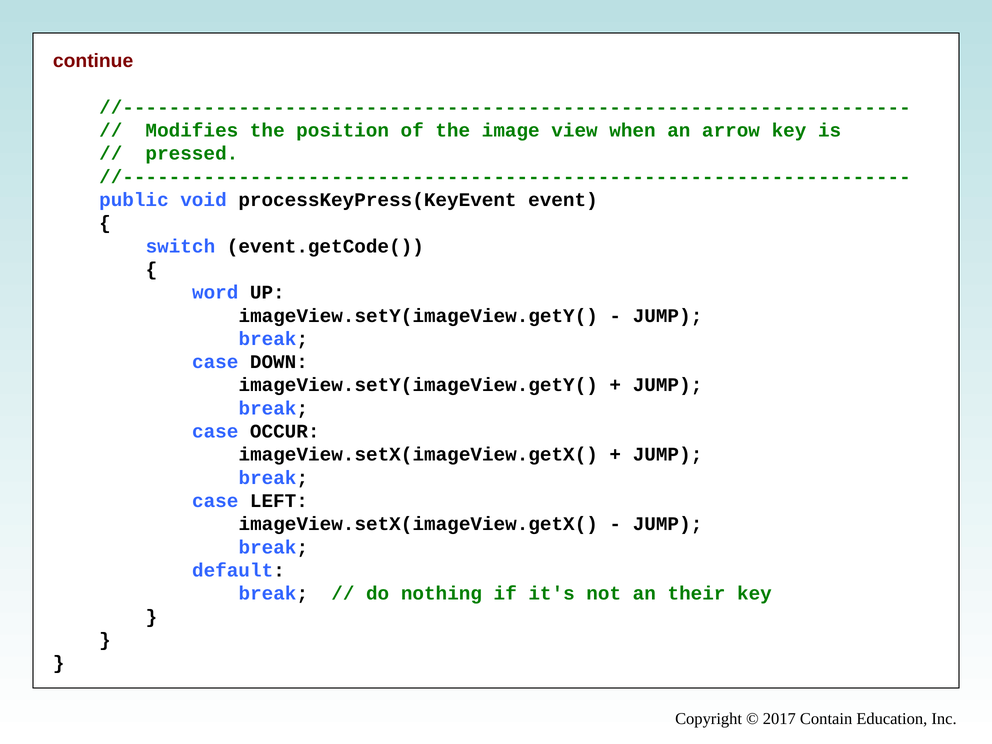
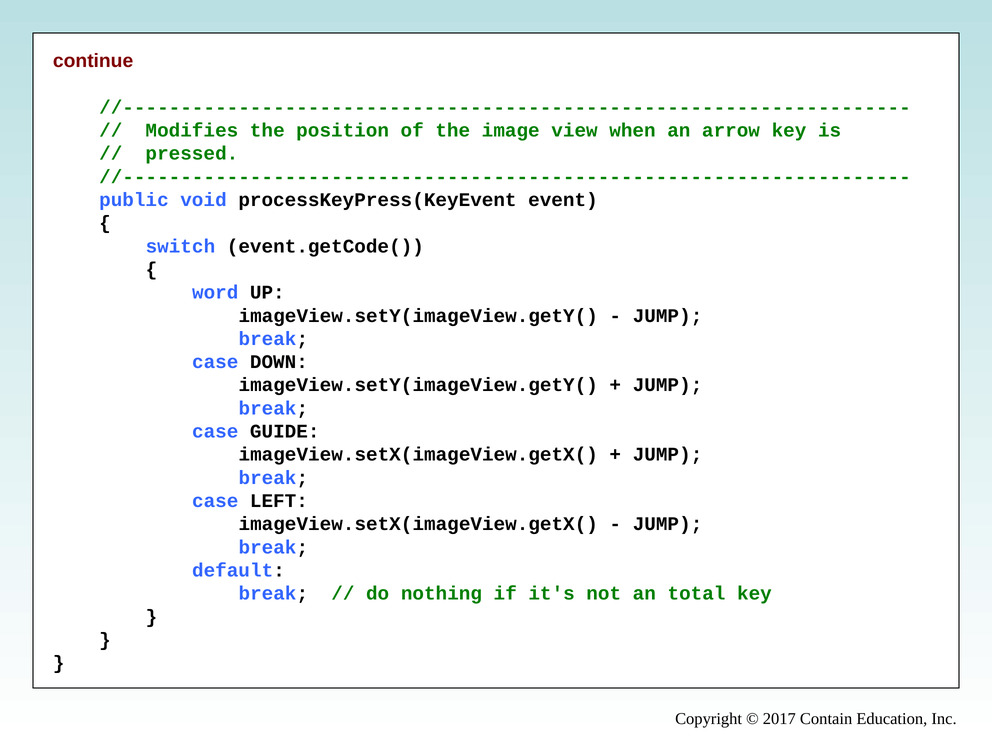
OCCUR: OCCUR -> GUIDE (285, 431)
their: their -> total (696, 594)
